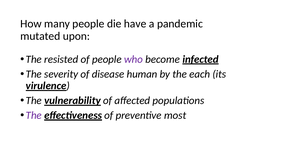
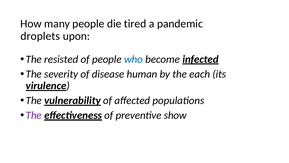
have: have -> tired (135, 24)
mutated: mutated -> droplets (40, 36)
who colour: purple -> blue (133, 59)
most: most -> show (175, 115)
